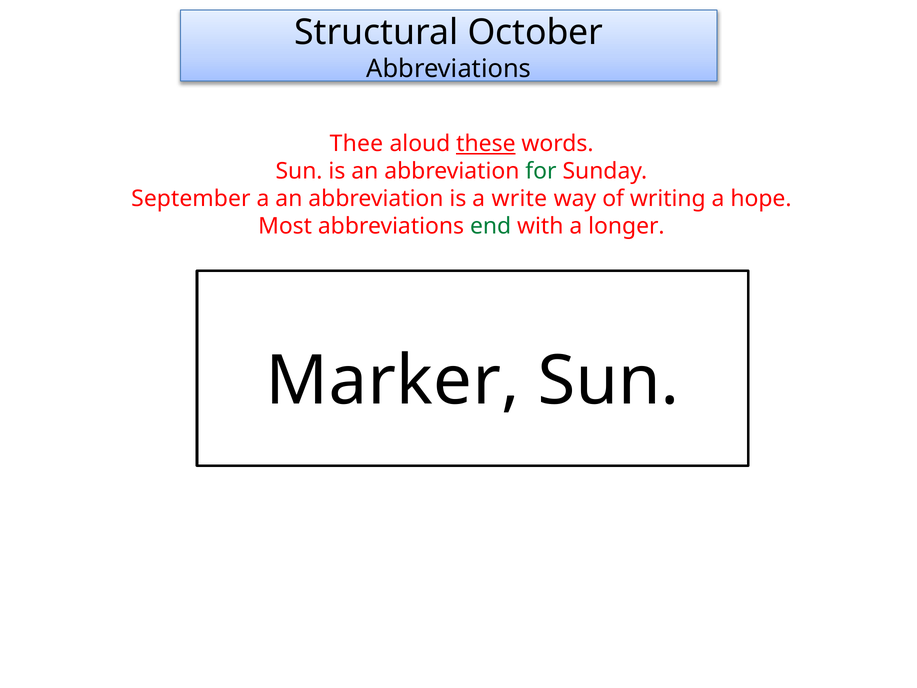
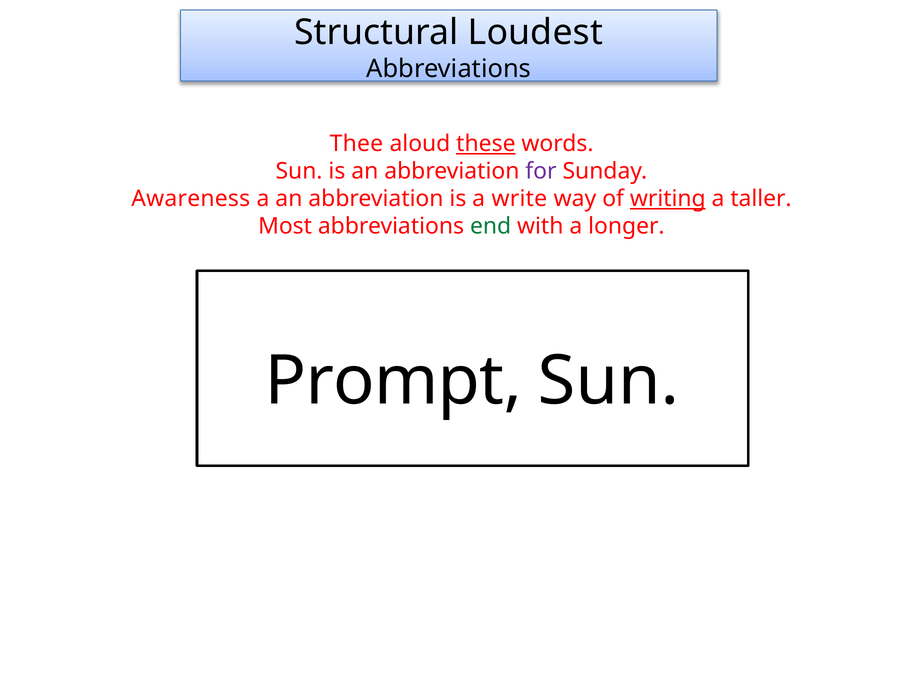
October: October -> Loudest (535, 33)
for colour: green -> purple (541, 171)
September: September -> Awareness (191, 199)
writing underline: none -> present (668, 199)
hope: hope -> taller (761, 199)
Marker: Marker -> Prompt (393, 381)
